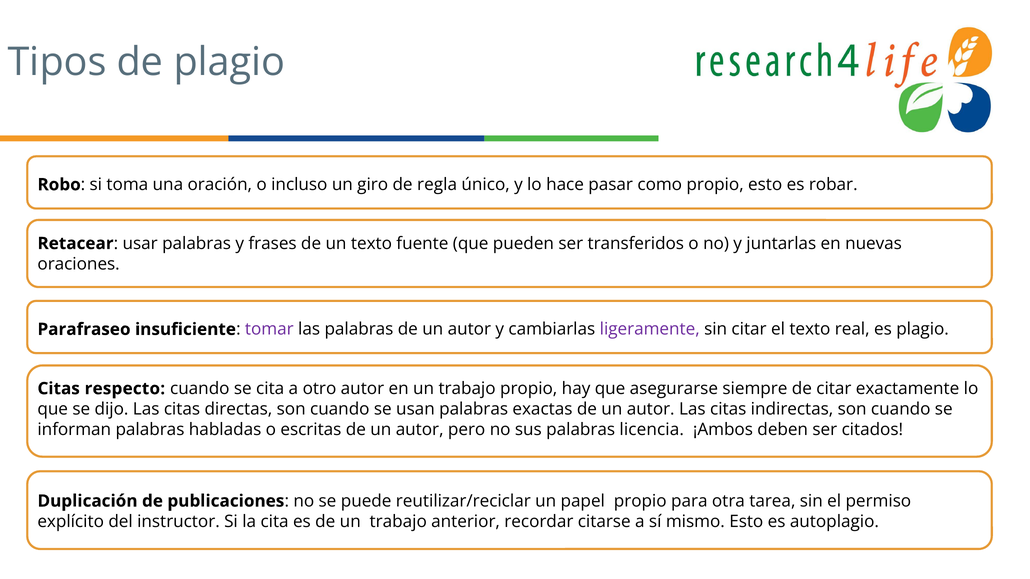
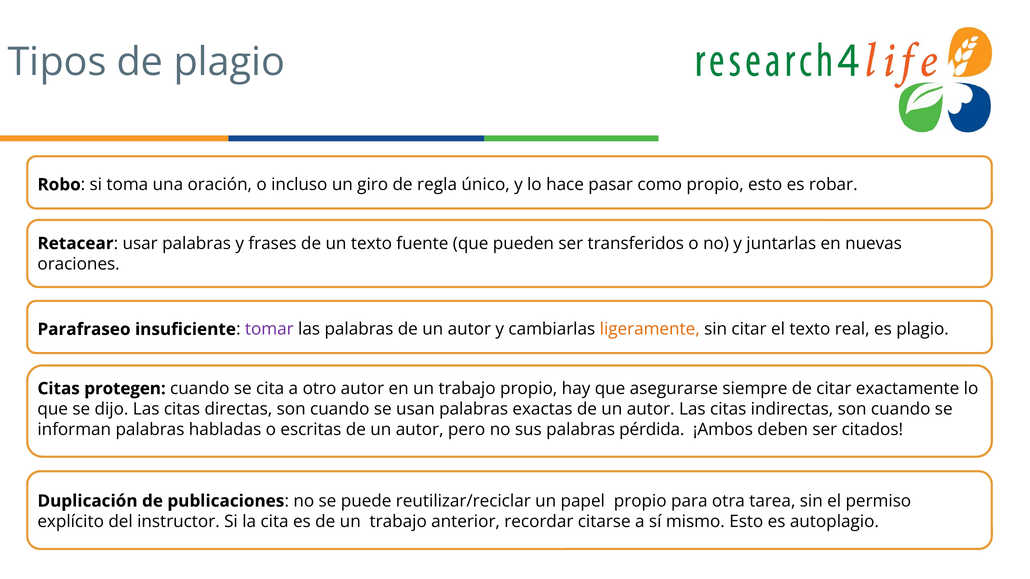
ligeramente colour: purple -> orange (650, 330)
respecto: respecto -> protegen (125, 389)
licencia: licencia -> pérdida (652, 430)
